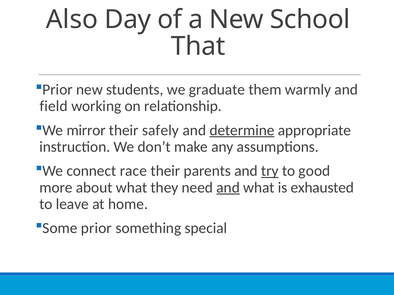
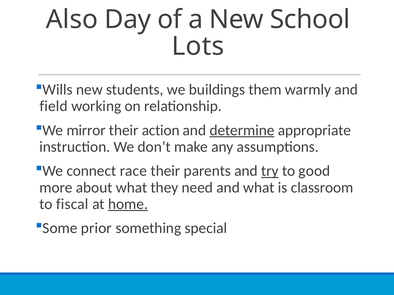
That: That -> Lots (198, 46)
Prior: Prior -> Wills (58, 90)
graduate: graduate -> buildings (217, 90)
safely: safely -> action (161, 130)
and underline: present -> none (228, 188)
exhausted: exhausted -> classroom (322, 188)
leave: leave -> fiscal (72, 204)
home underline: none -> present (128, 204)
